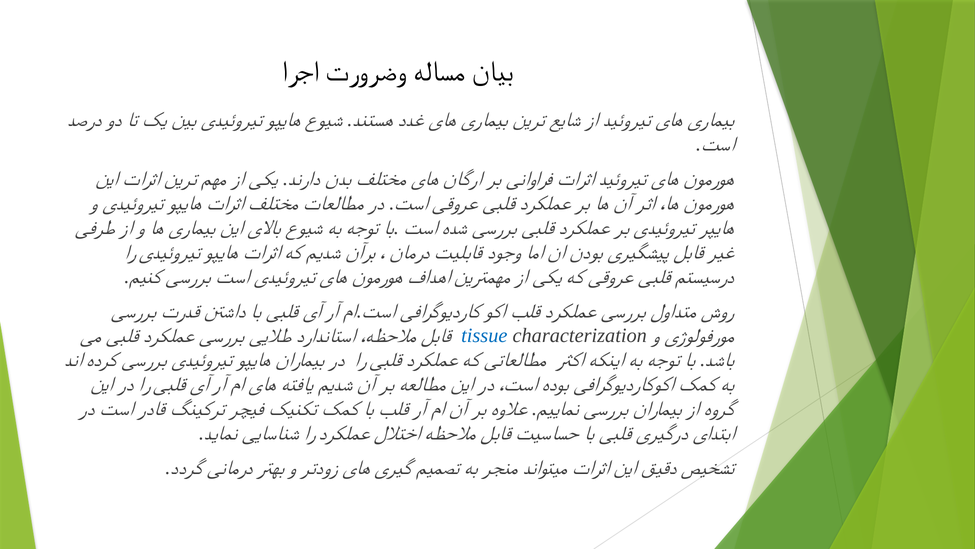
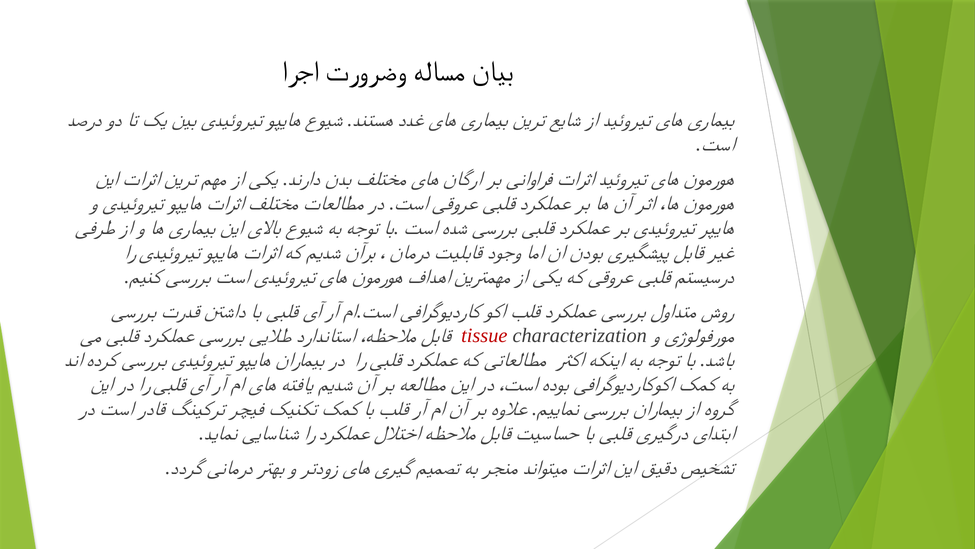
tissue colour: blue -> red (484, 335)
